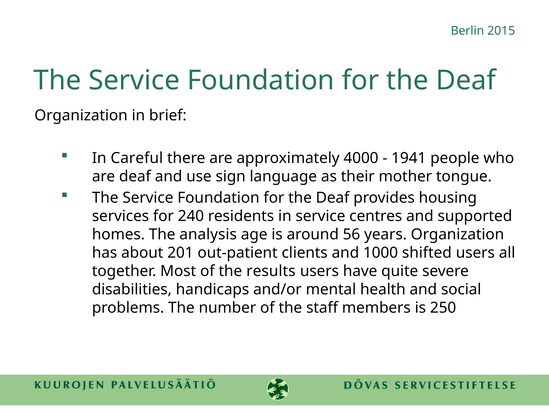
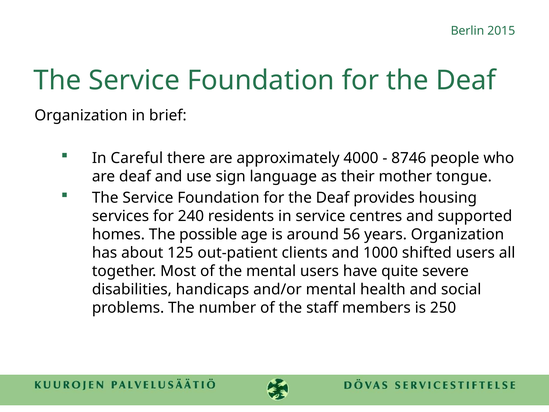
1941: 1941 -> 8746 (409, 158)
analysis: analysis -> possible (208, 234)
201: 201 -> 125 (180, 253)
the results: results -> mental (271, 271)
